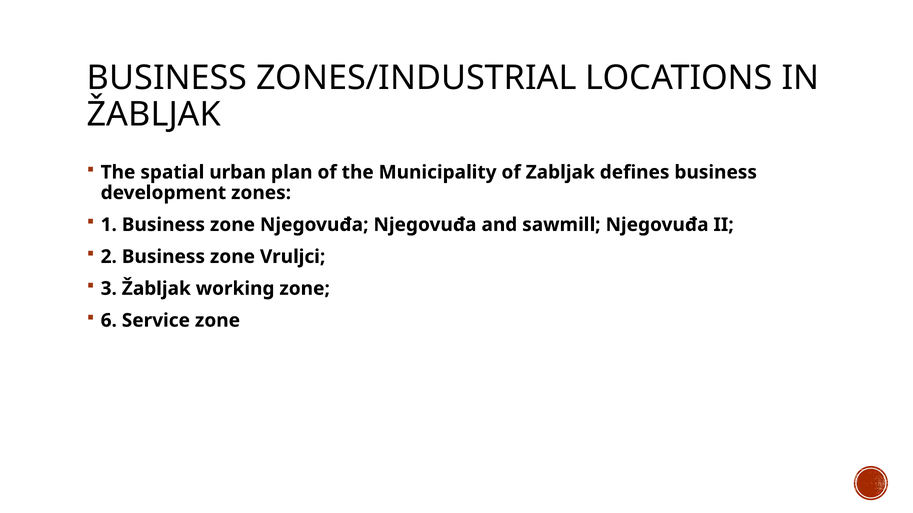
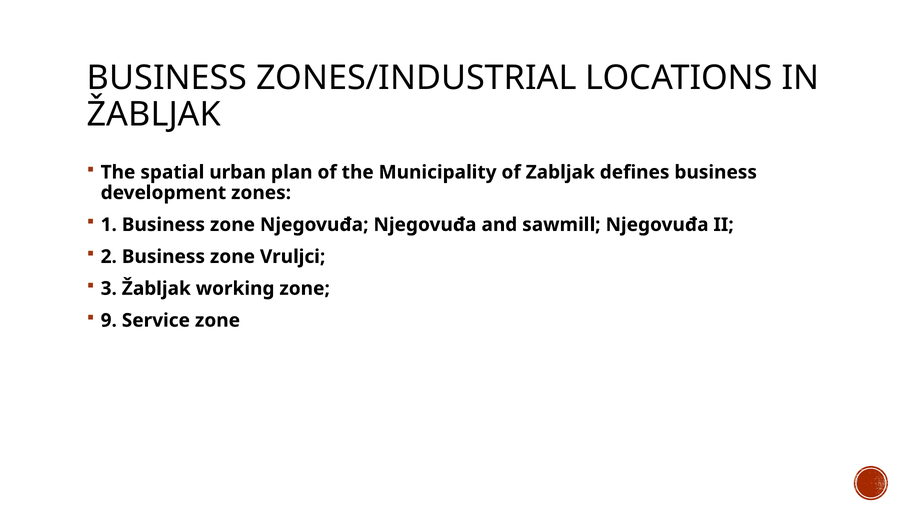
6: 6 -> 9 (109, 321)
